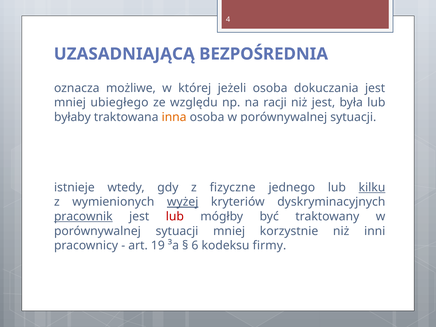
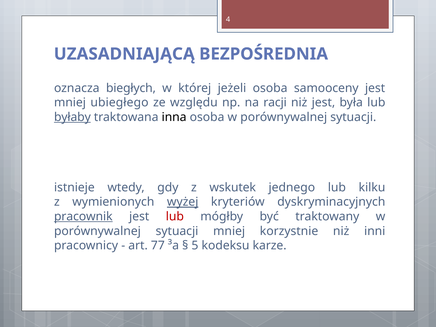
możliwe: możliwe -> biegłych (131, 88)
dokuczania: dokuczania -> samooceny (326, 88)
byłaby underline: none -> present (72, 117)
inna colour: orange -> black (174, 117)
fizyczne: fizyczne -> wskutek (233, 187)
kilku underline: present -> none (372, 187)
19: 19 -> 77 (158, 246)
6: 6 -> 5 (195, 246)
firmy: firmy -> karze (270, 246)
